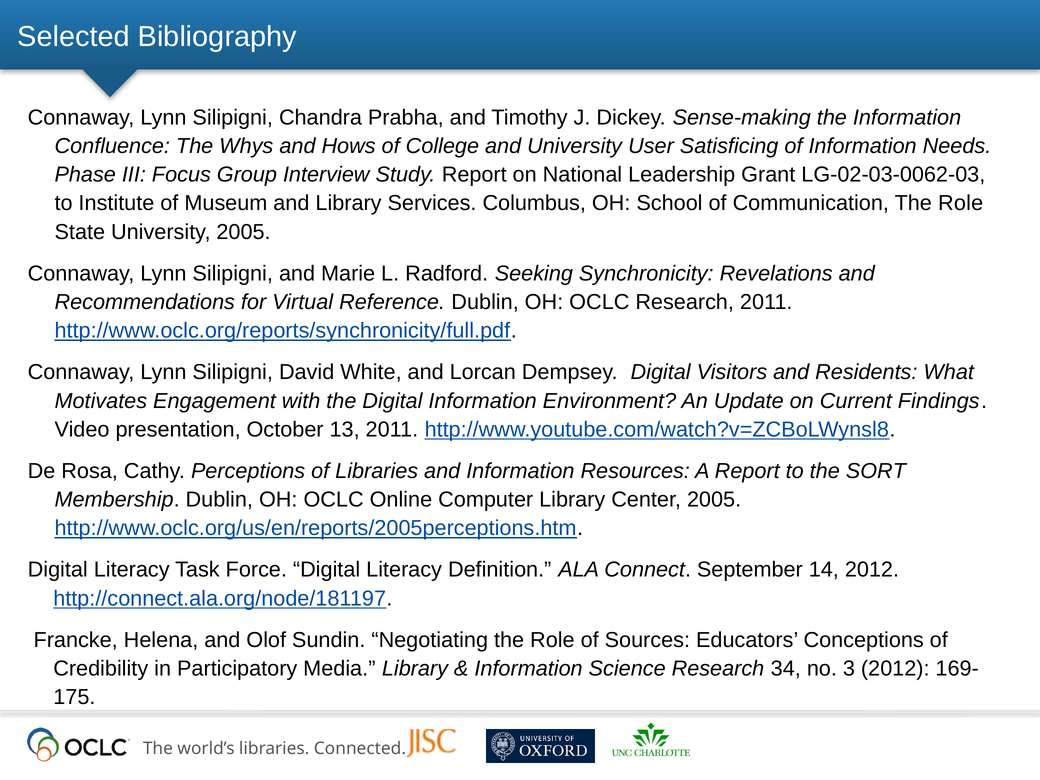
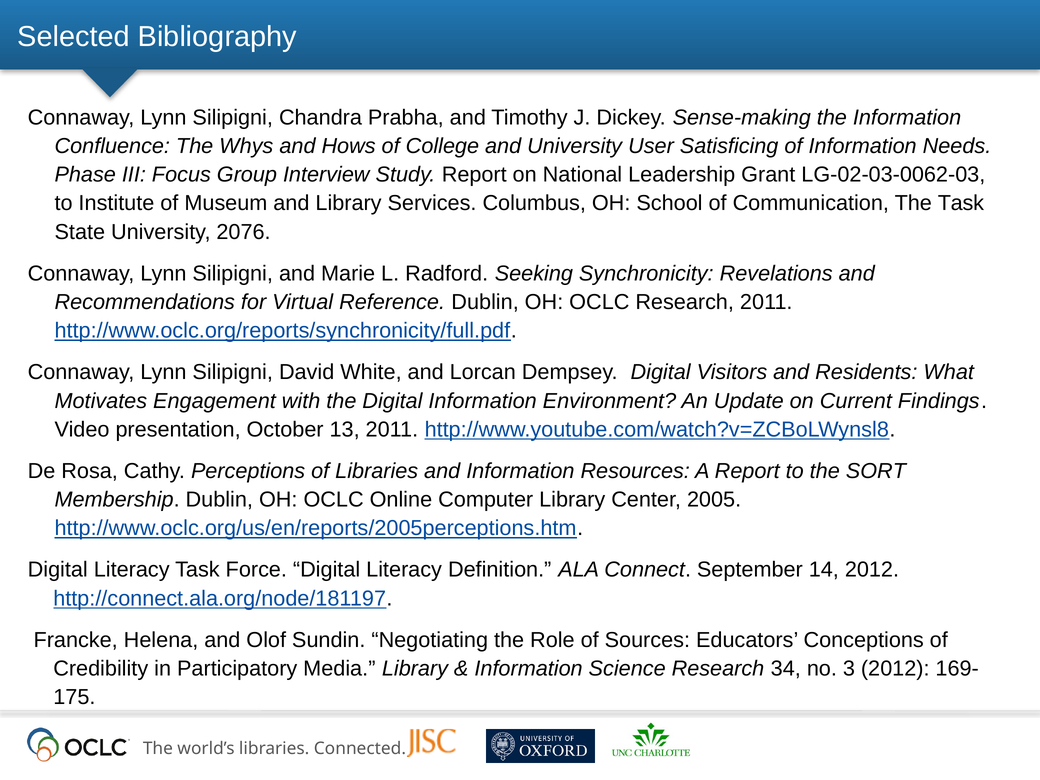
Communication The Role: Role -> Task (961, 203)
University 2005: 2005 -> 2076 (244, 232)
